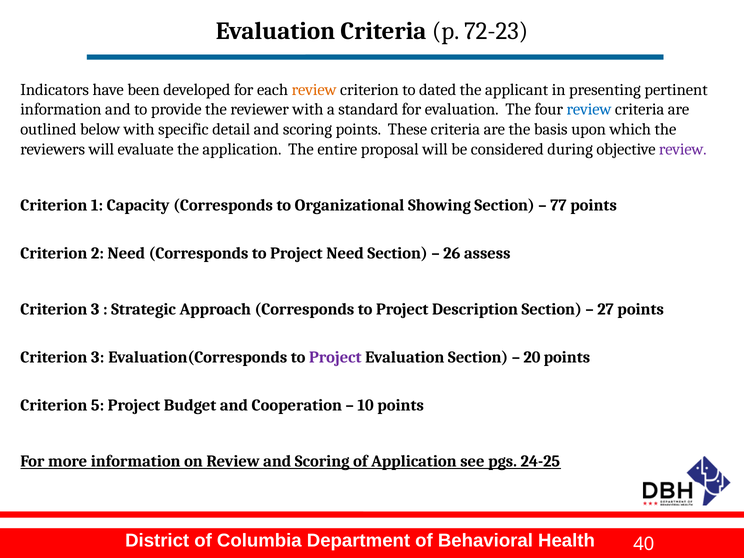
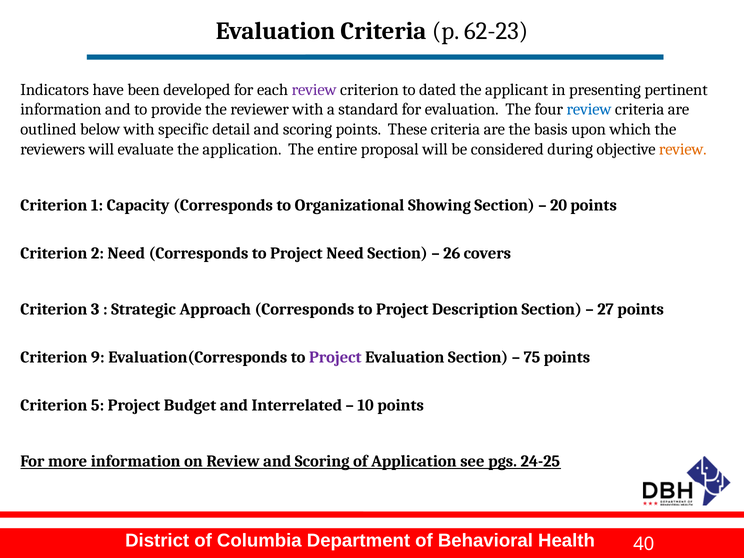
72-23: 72-23 -> 62-23 (496, 31)
review colour: orange -> purple (314, 90)
review colour: purple -> orange (683, 149)
77: 77 -> 20 (559, 205)
assess: assess -> covers (487, 253)
3: 3 -> 9 (98, 357)
20: 20 -> 75 (532, 357)
Cooperation: Cooperation -> Interrelated (297, 405)
